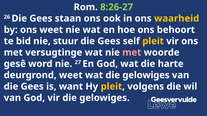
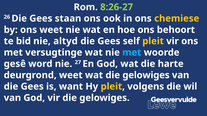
waarheid: waarheid -> chemiese (177, 18)
stuur: stuur -> altyd (65, 41)
met colour: pink -> light blue (132, 53)
